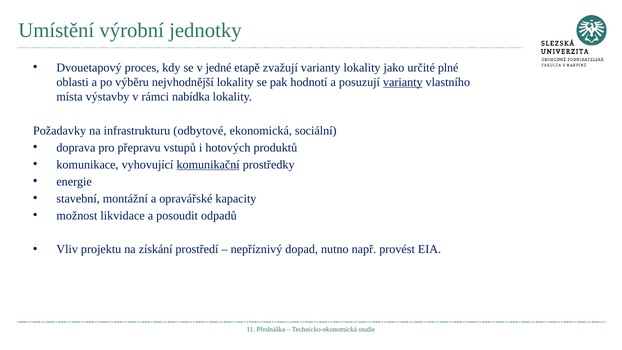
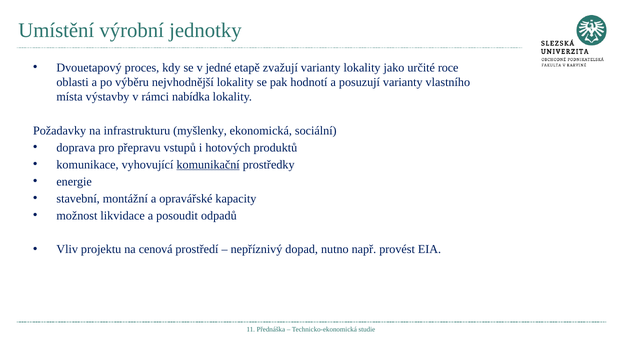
plné: plné -> roce (448, 68)
varianty underline: present -> none (403, 82)
odbytové: odbytové -> myšlenky (200, 131)
získání: získání -> cenová (156, 249)
